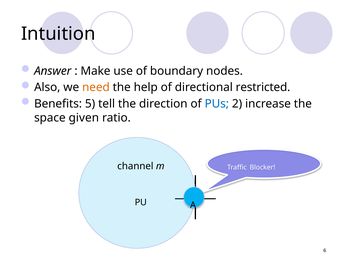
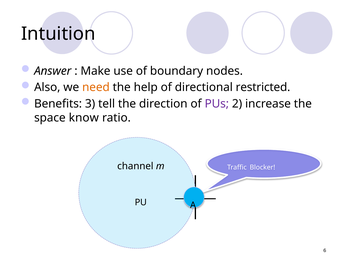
5: 5 -> 3 (90, 103)
PUs colour: blue -> purple (217, 103)
given: given -> know (84, 117)
